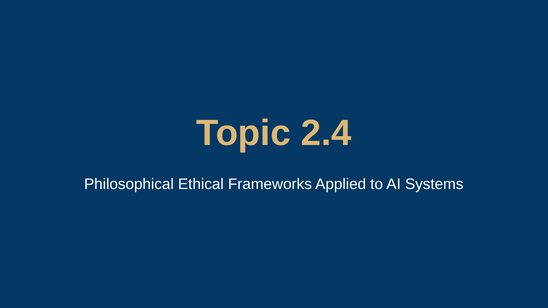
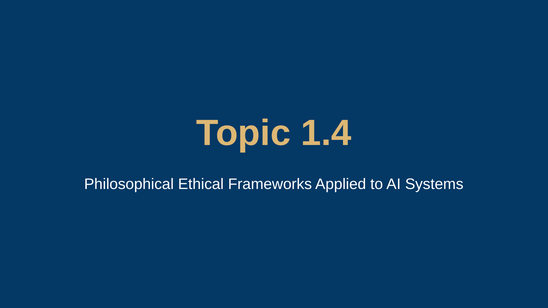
2.4: 2.4 -> 1.4 (326, 133)
